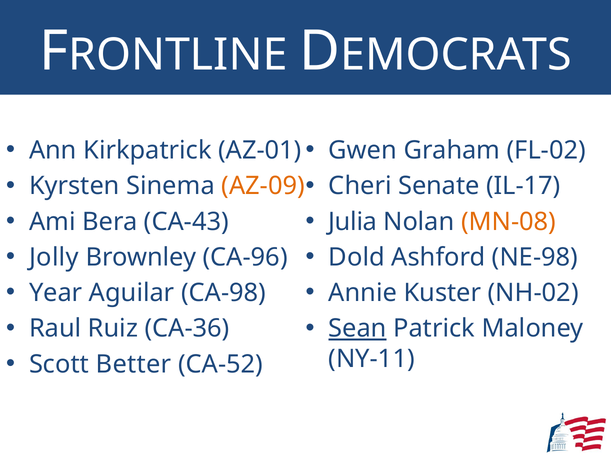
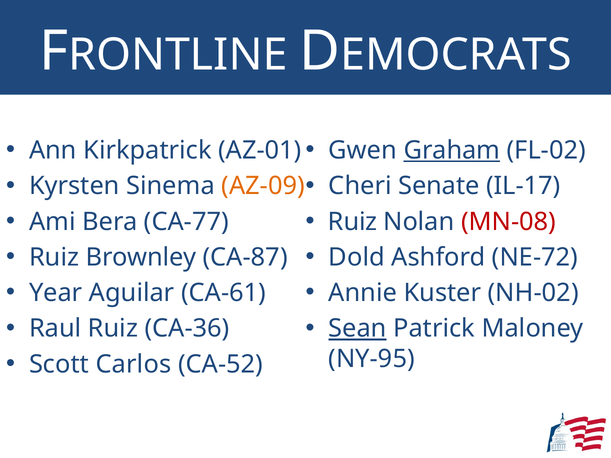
Graham underline: none -> present (452, 150)
CA-43: CA-43 -> CA-77 (186, 222)
Julia: Julia -> Ruiz (353, 222)
MN-08 colour: orange -> red (509, 222)
Jolly: Jolly -> Ruiz (54, 257)
CA-96: CA-96 -> CA-87 (245, 257)
NE-98: NE-98 -> NE-72 (535, 257)
CA-98: CA-98 -> CA-61 (223, 293)
Better: Better -> Carlos (133, 364)
NY-11: NY-11 -> NY-95 (372, 359)
